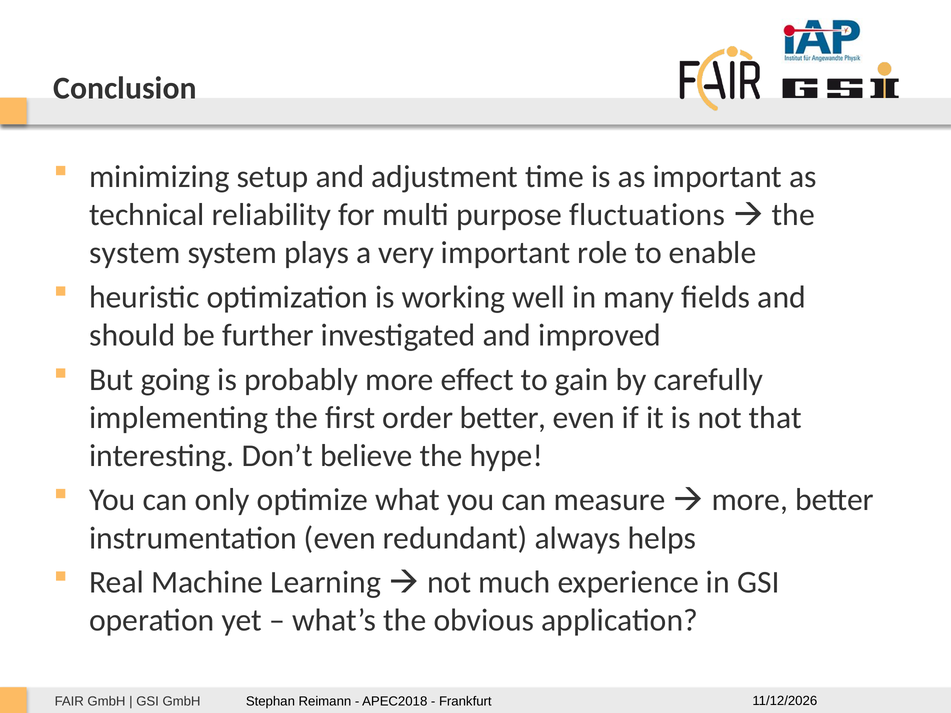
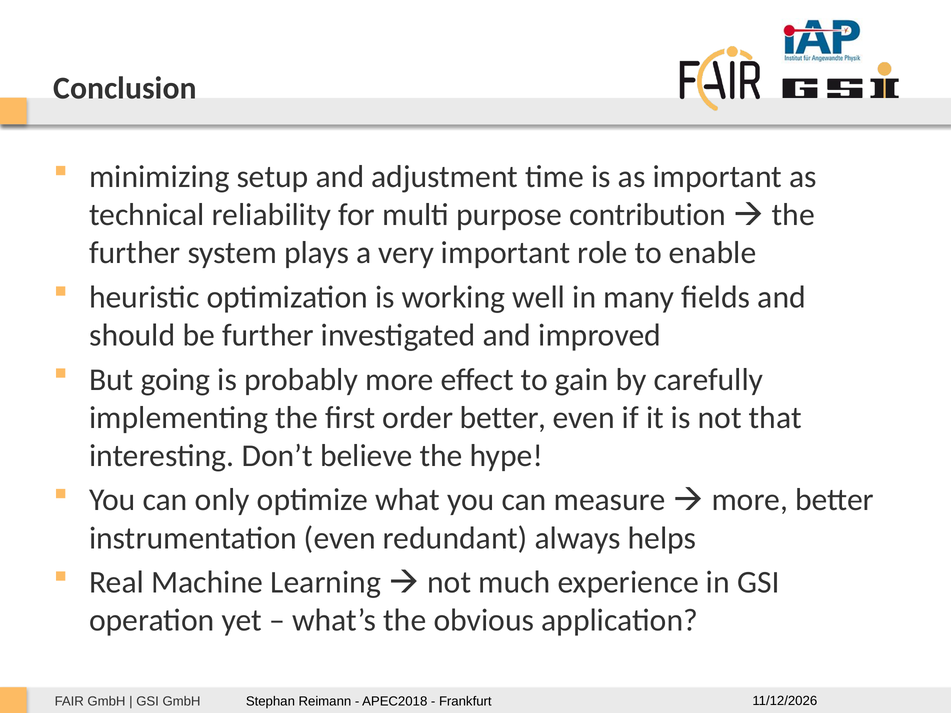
fluctuations: fluctuations -> contribution (647, 215)
system: system -> further (135, 253)
